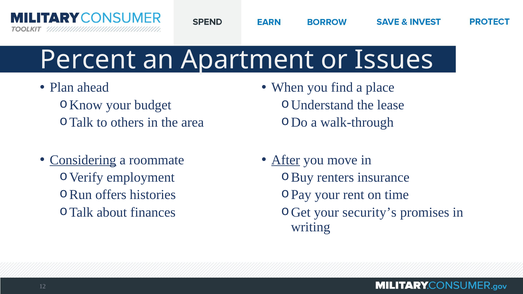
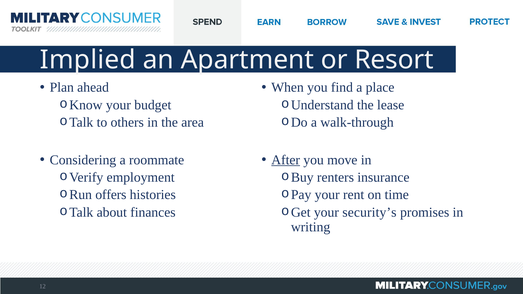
Percent: Percent -> Implied (88, 60)
Issues: Issues -> Resort (394, 60)
Considering underline: present -> none (83, 160)
